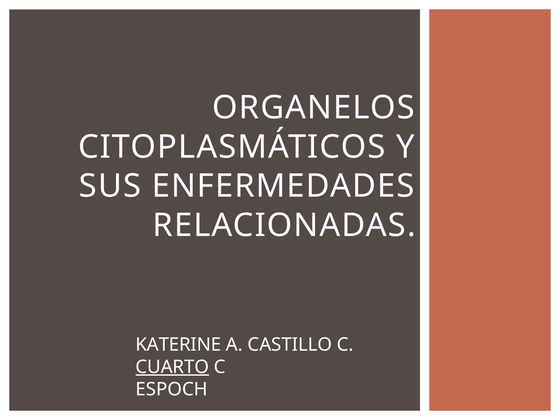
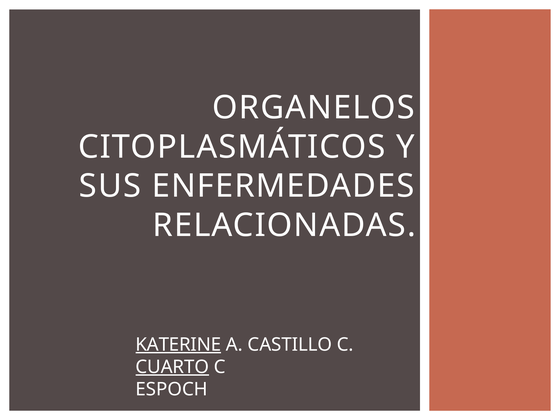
KATERINE underline: none -> present (178, 345)
